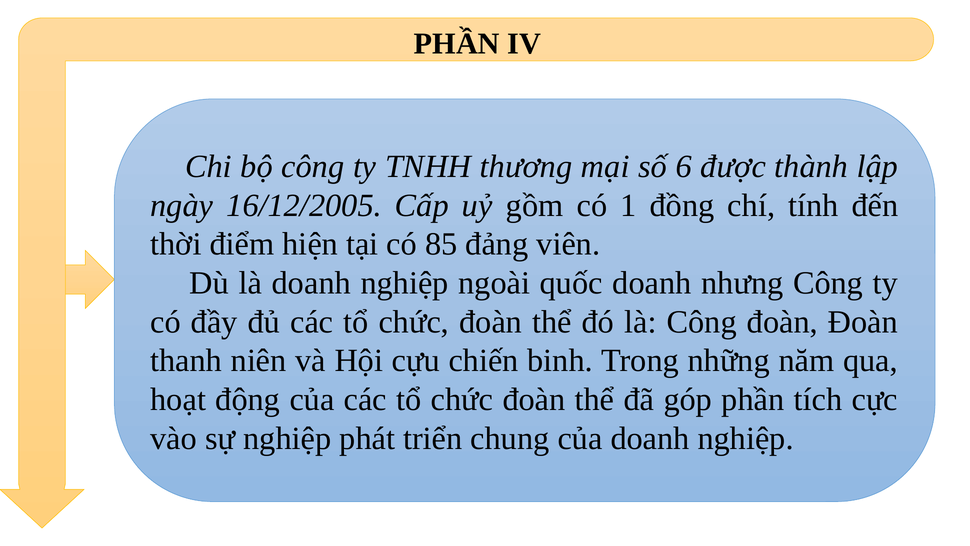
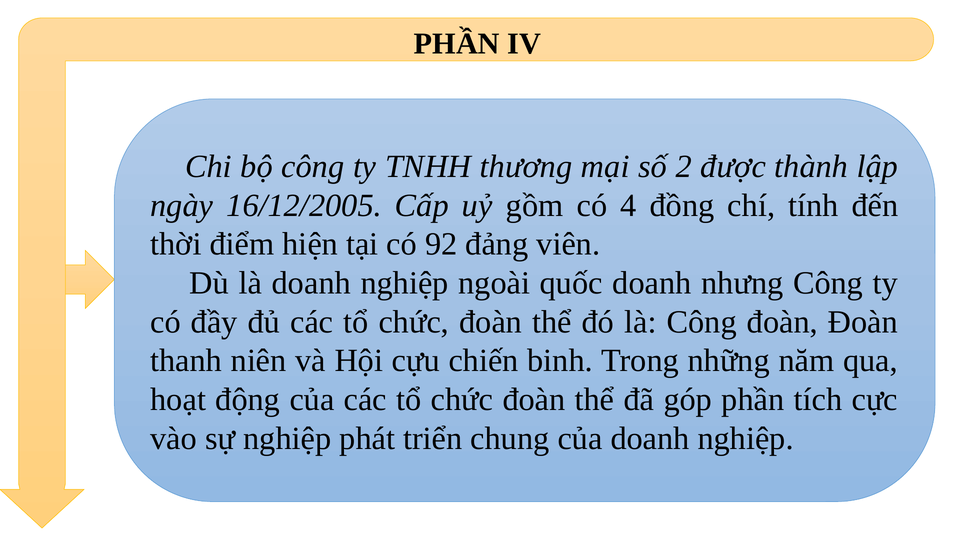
6: 6 -> 2 (684, 166)
1: 1 -> 4 (628, 205)
85: 85 -> 92 (441, 244)
